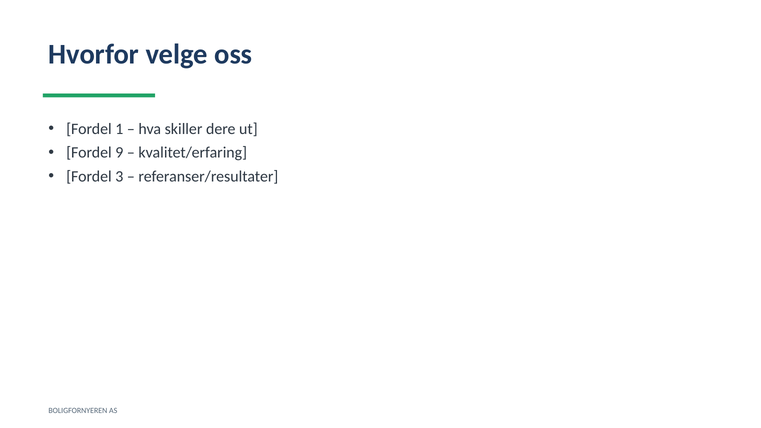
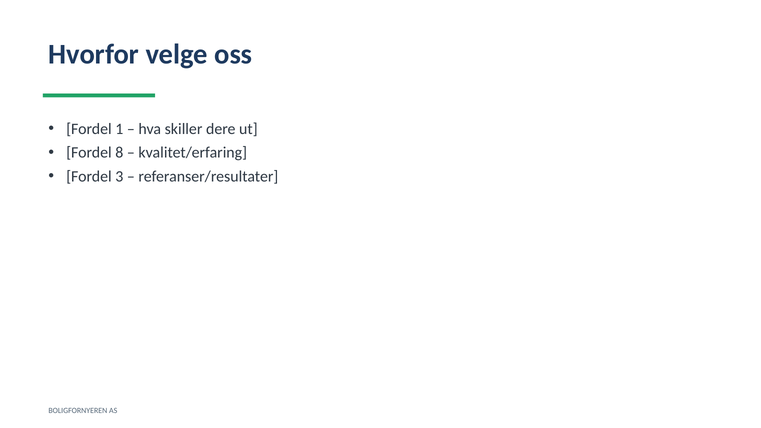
9: 9 -> 8 (119, 153)
